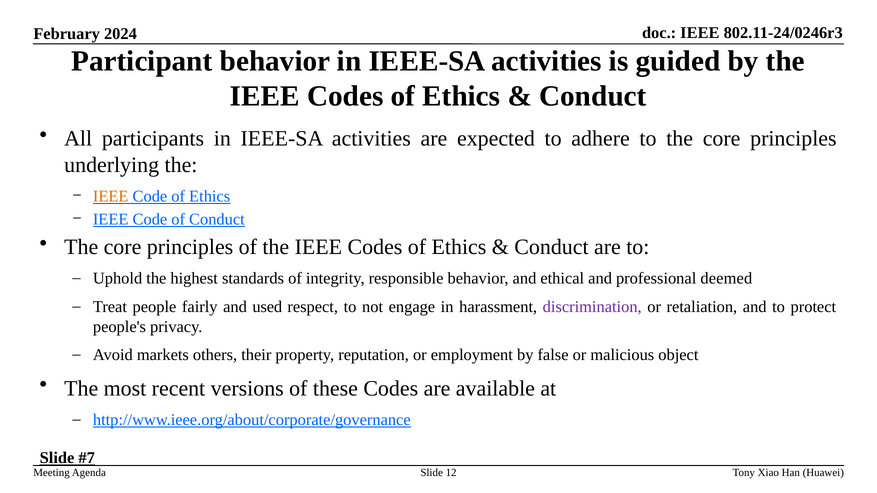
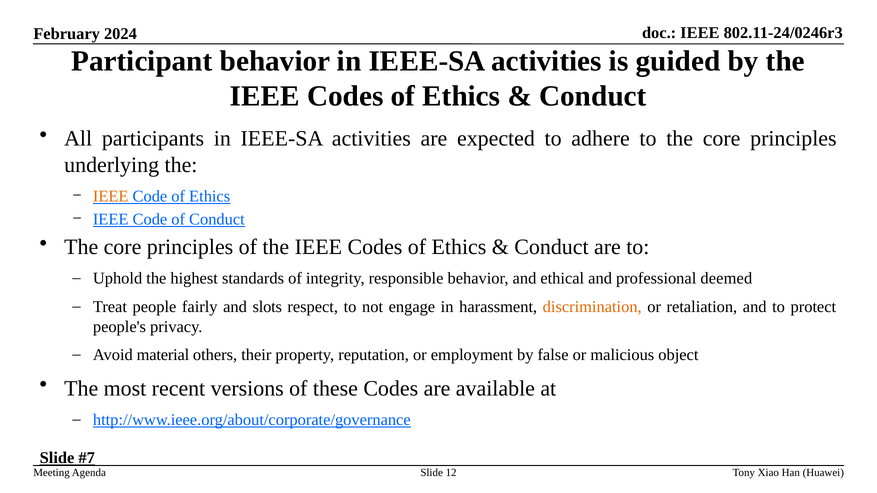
used: used -> slots (267, 307)
discrimination colour: purple -> orange (592, 307)
markets: markets -> material (163, 355)
